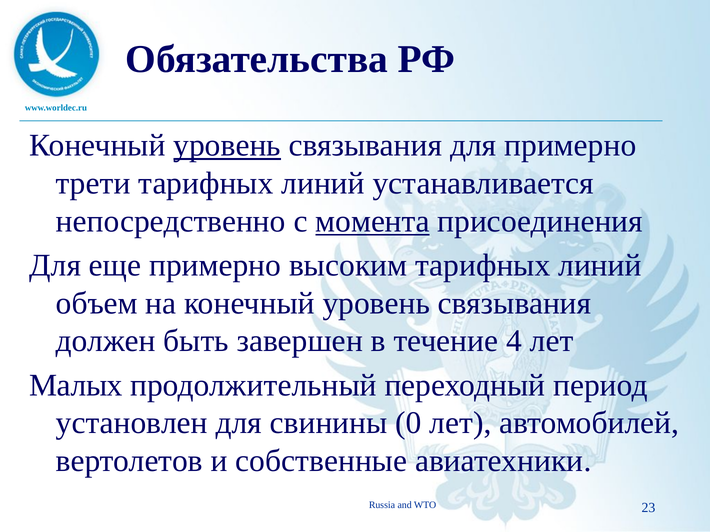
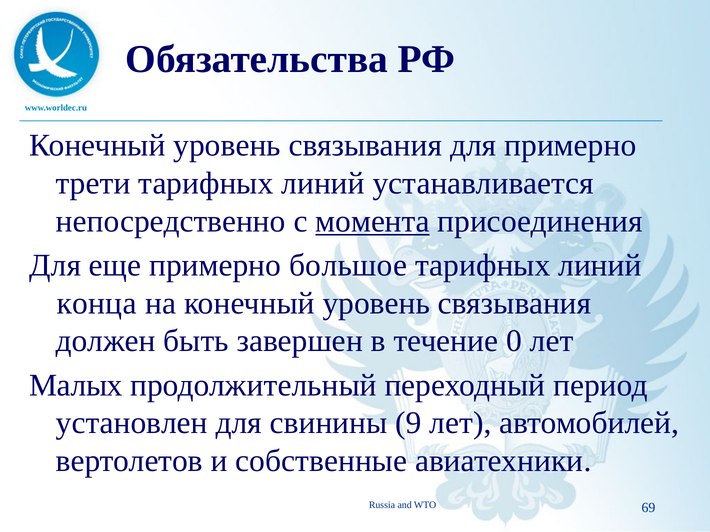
уровень underline: present -> none (227, 146)
высоким: высоким -> большое (348, 266)
объем: объем -> конца (97, 303)
4: 4 -> 0 (514, 341)
0: 0 -> 9 (408, 423)
23: 23 -> 69 (648, 508)
